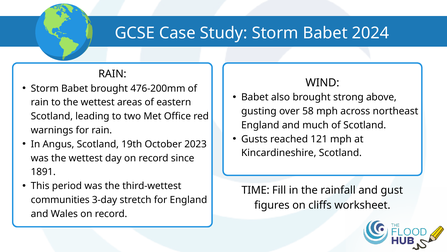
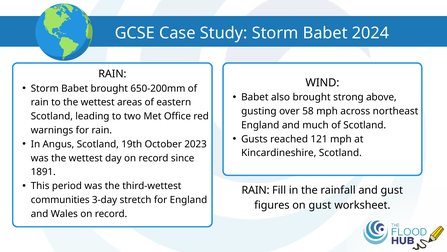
476-200mm: 476-200mm -> 650-200mm (158, 88)
TIME: TIME -> RAIN (256, 190)
on cliffs: cliffs -> gust (320, 205)
